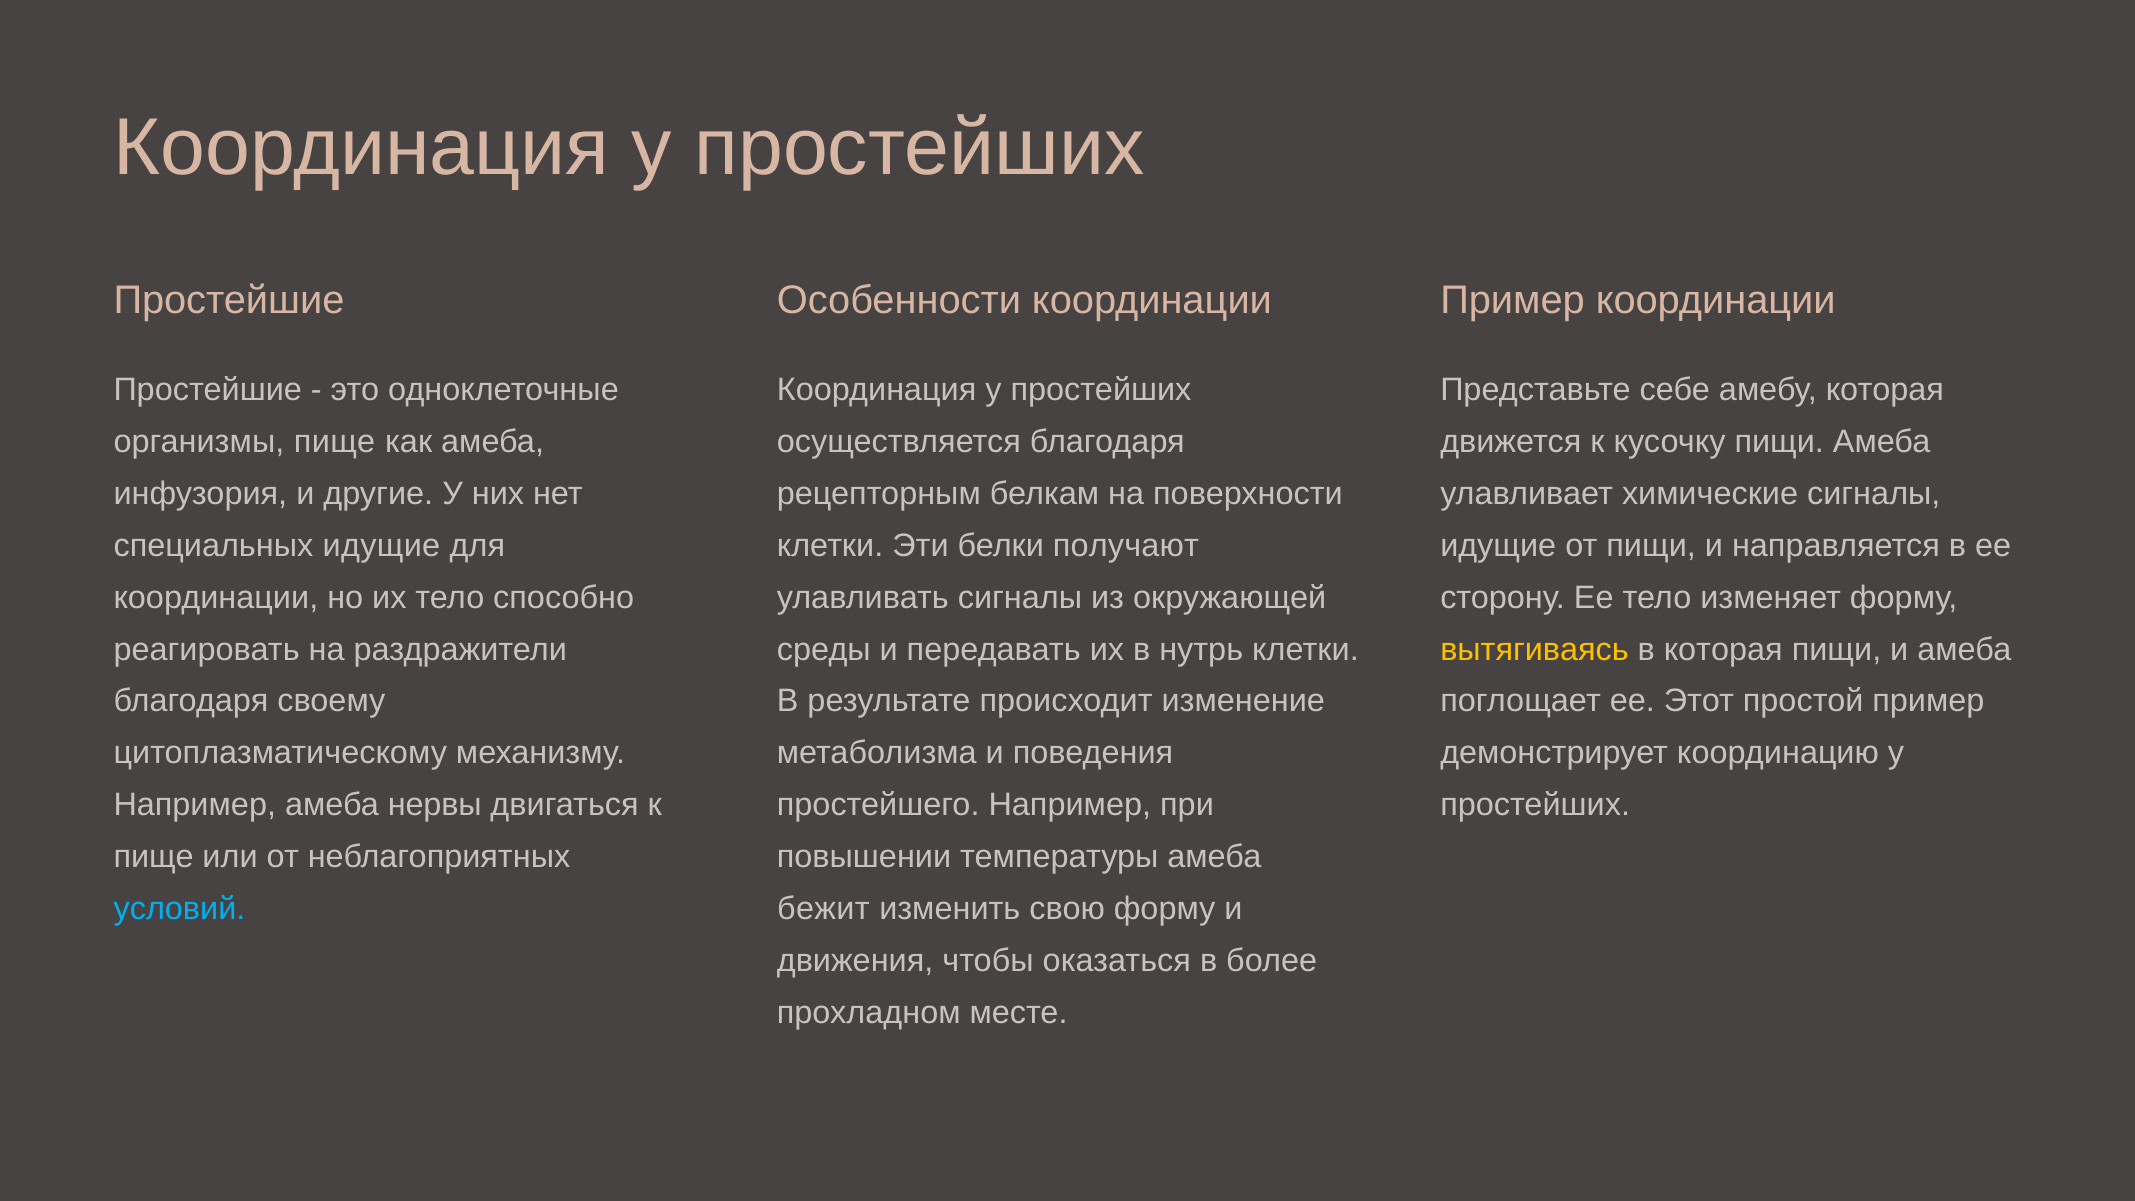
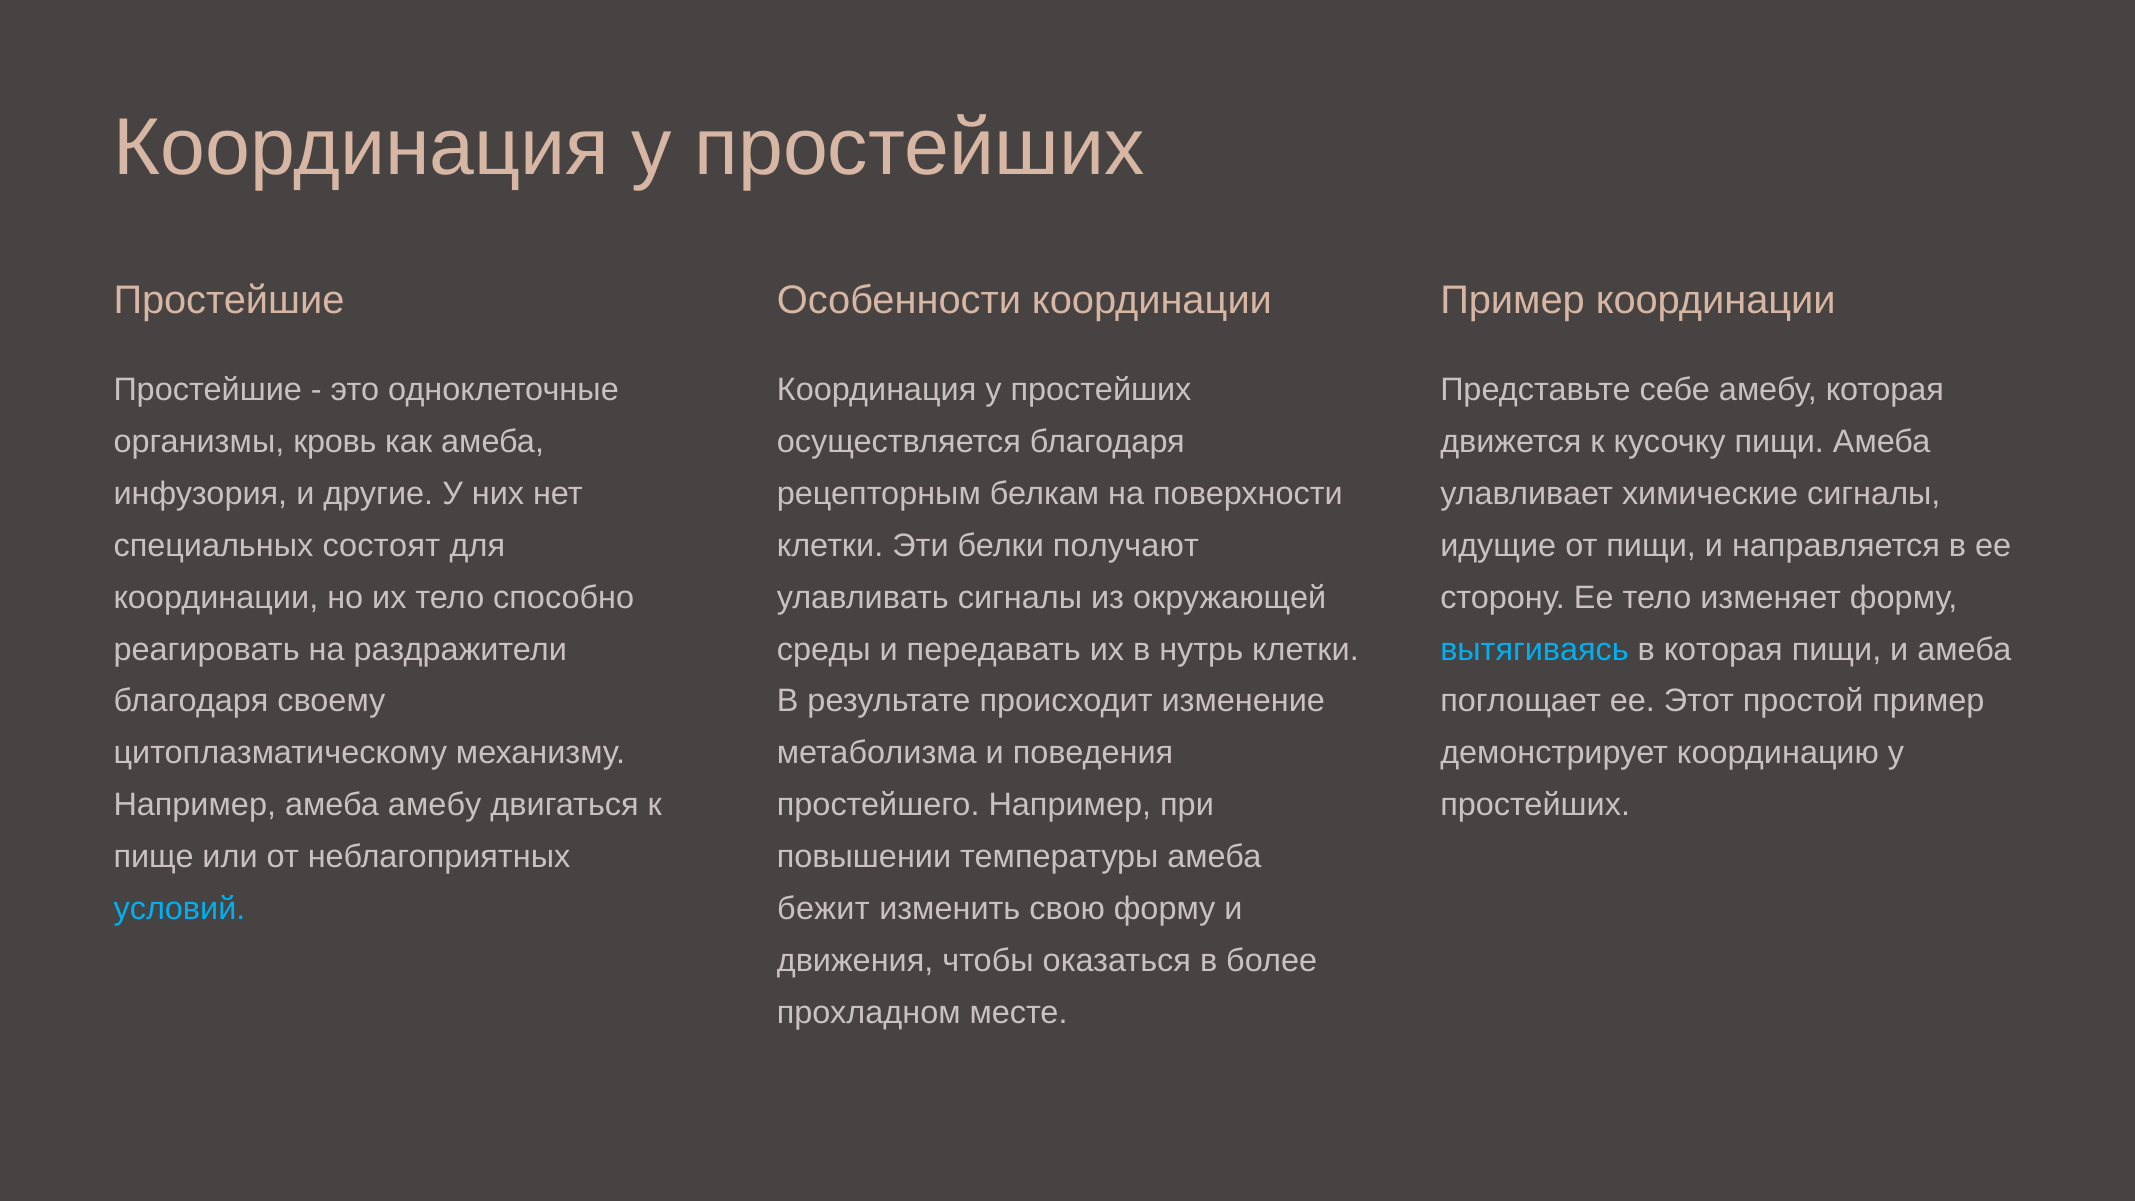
организмы пище: пище -> кровь (335, 442)
специальных идущие: идущие -> состоят (381, 546)
вытягиваясь colour: yellow -> light blue (1534, 649)
амеба нервы: нервы -> амебу (435, 805)
